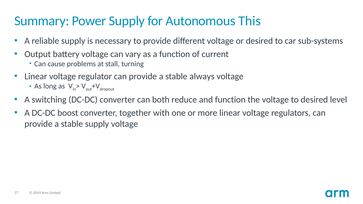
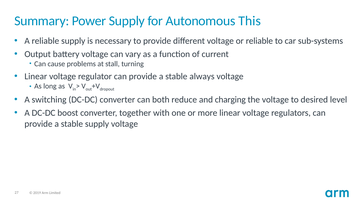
or desired: desired -> reliable (259, 41)
and function: function -> charging (230, 100)
